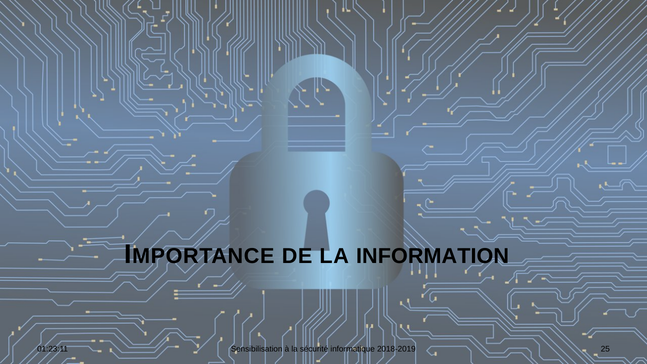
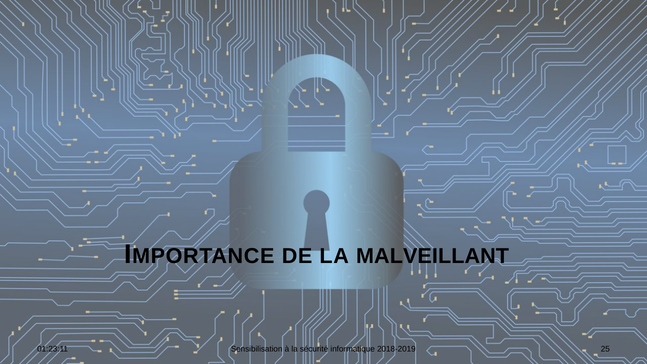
INFORMATION: INFORMATION -> MALVEILLANT (433, 256)
